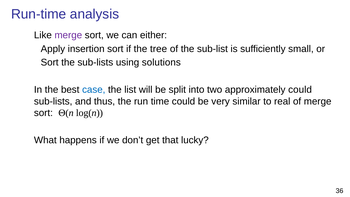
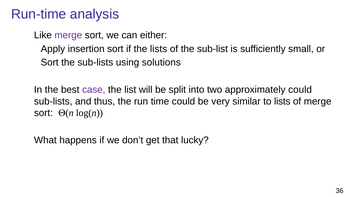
the tree: tree -> lists (159, 49)
case colour: blue -> purple (94, 90)
to real: real -> lists (282, 101)
